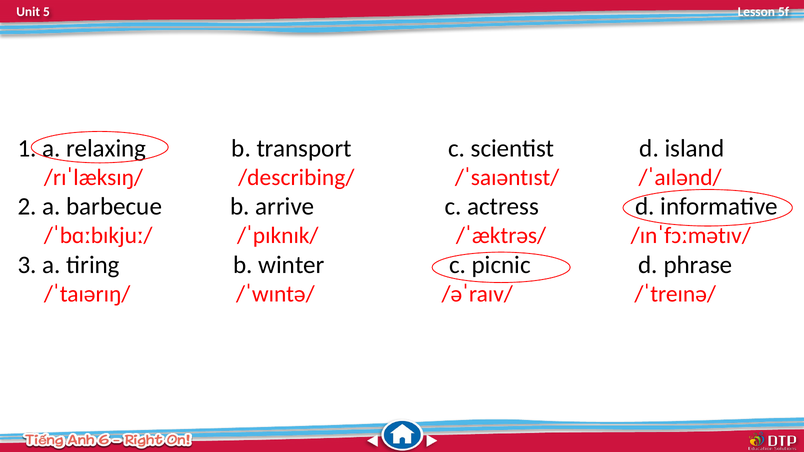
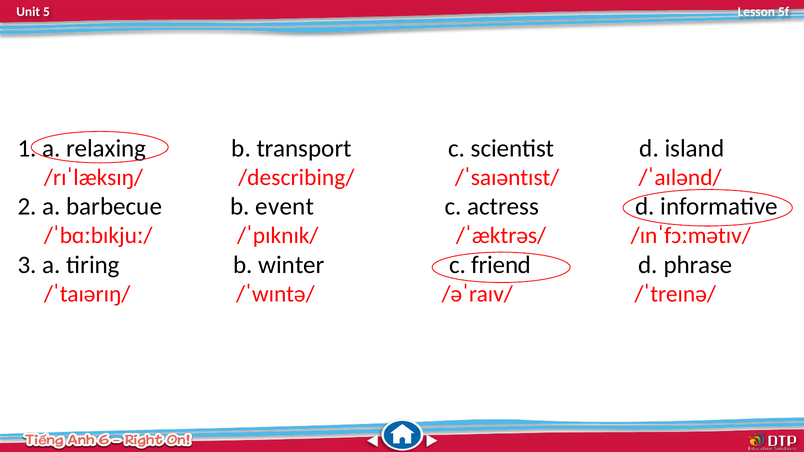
arrive: arrive -> event (285, 207)
picnic: picnic -> friend (501, 265)
